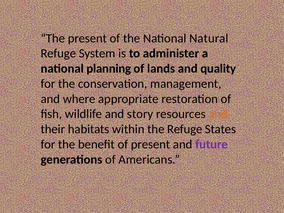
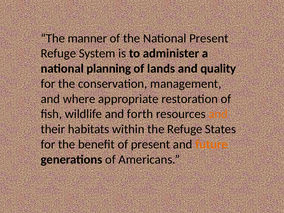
The present: present -> manner (87, 38)
National Natural: Natural -> Present (209, 38)
story: story -> forth (140, 114)
future colour: purple -> orange (212, 144)
